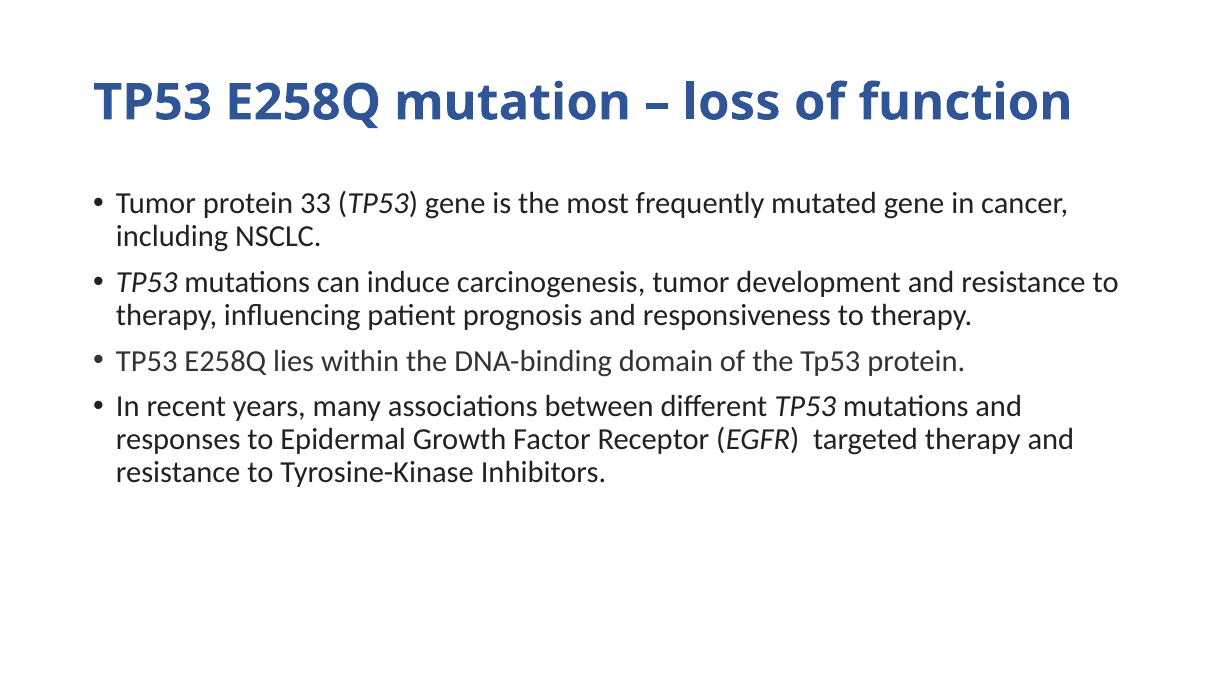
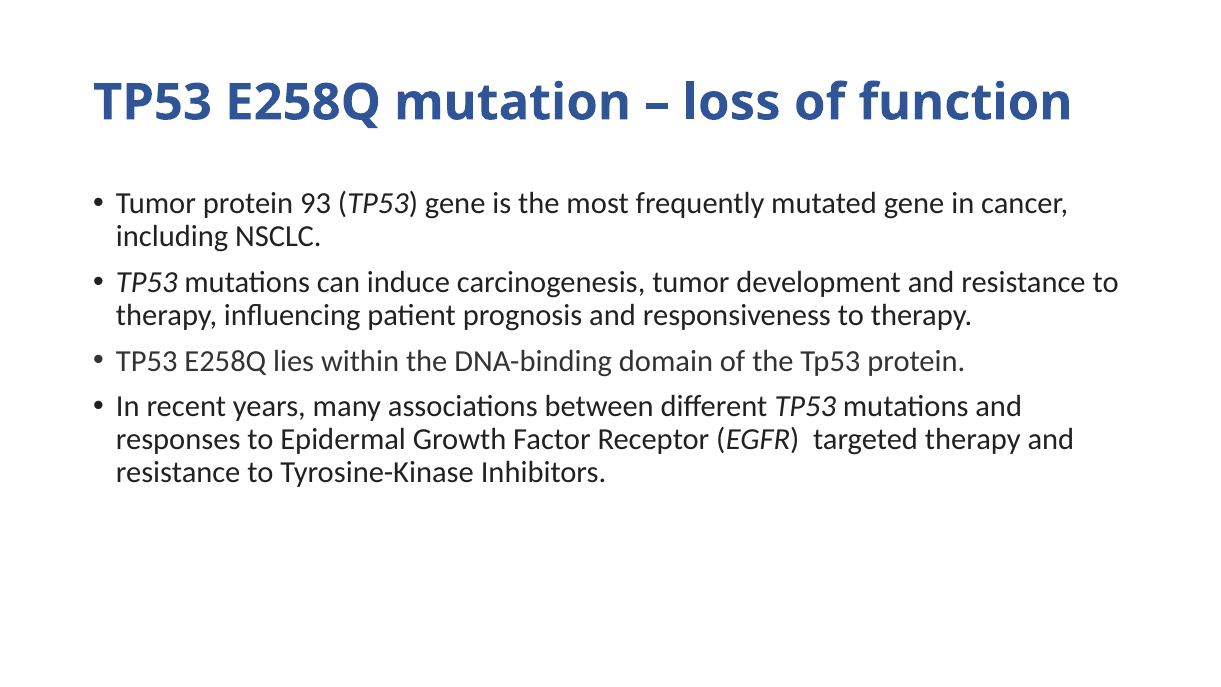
33: 33 -> 93 (316, 204)
